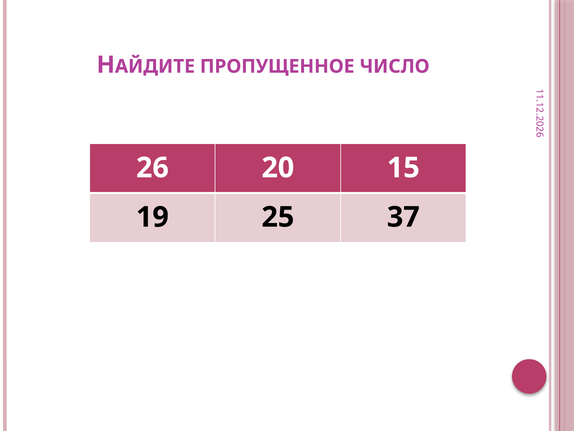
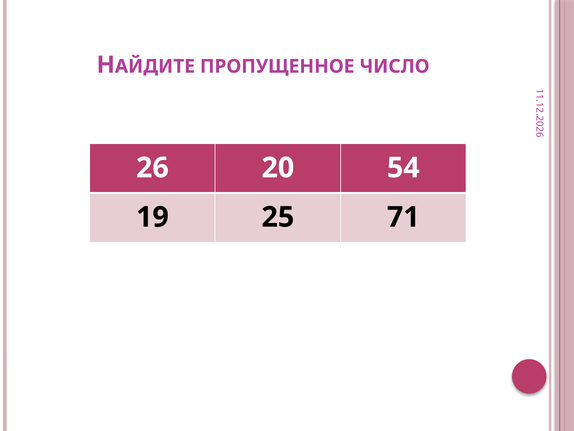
15: 15 -> 54 (403, 168)
37: 37 -> 71 (403, 217)
